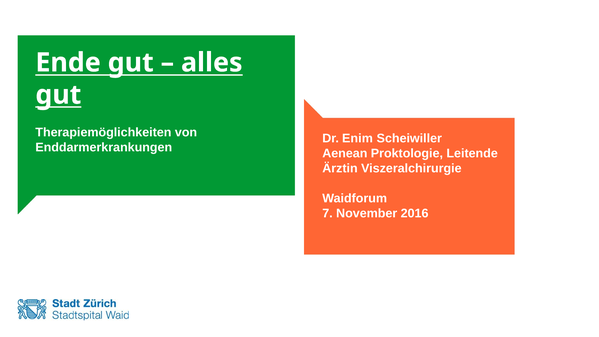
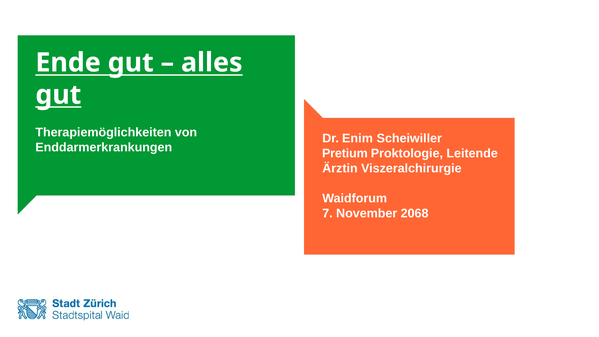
Aenean: Aenean -> Pretium (345, 153)
2016: 2016 -> 2068 (415, 213)
